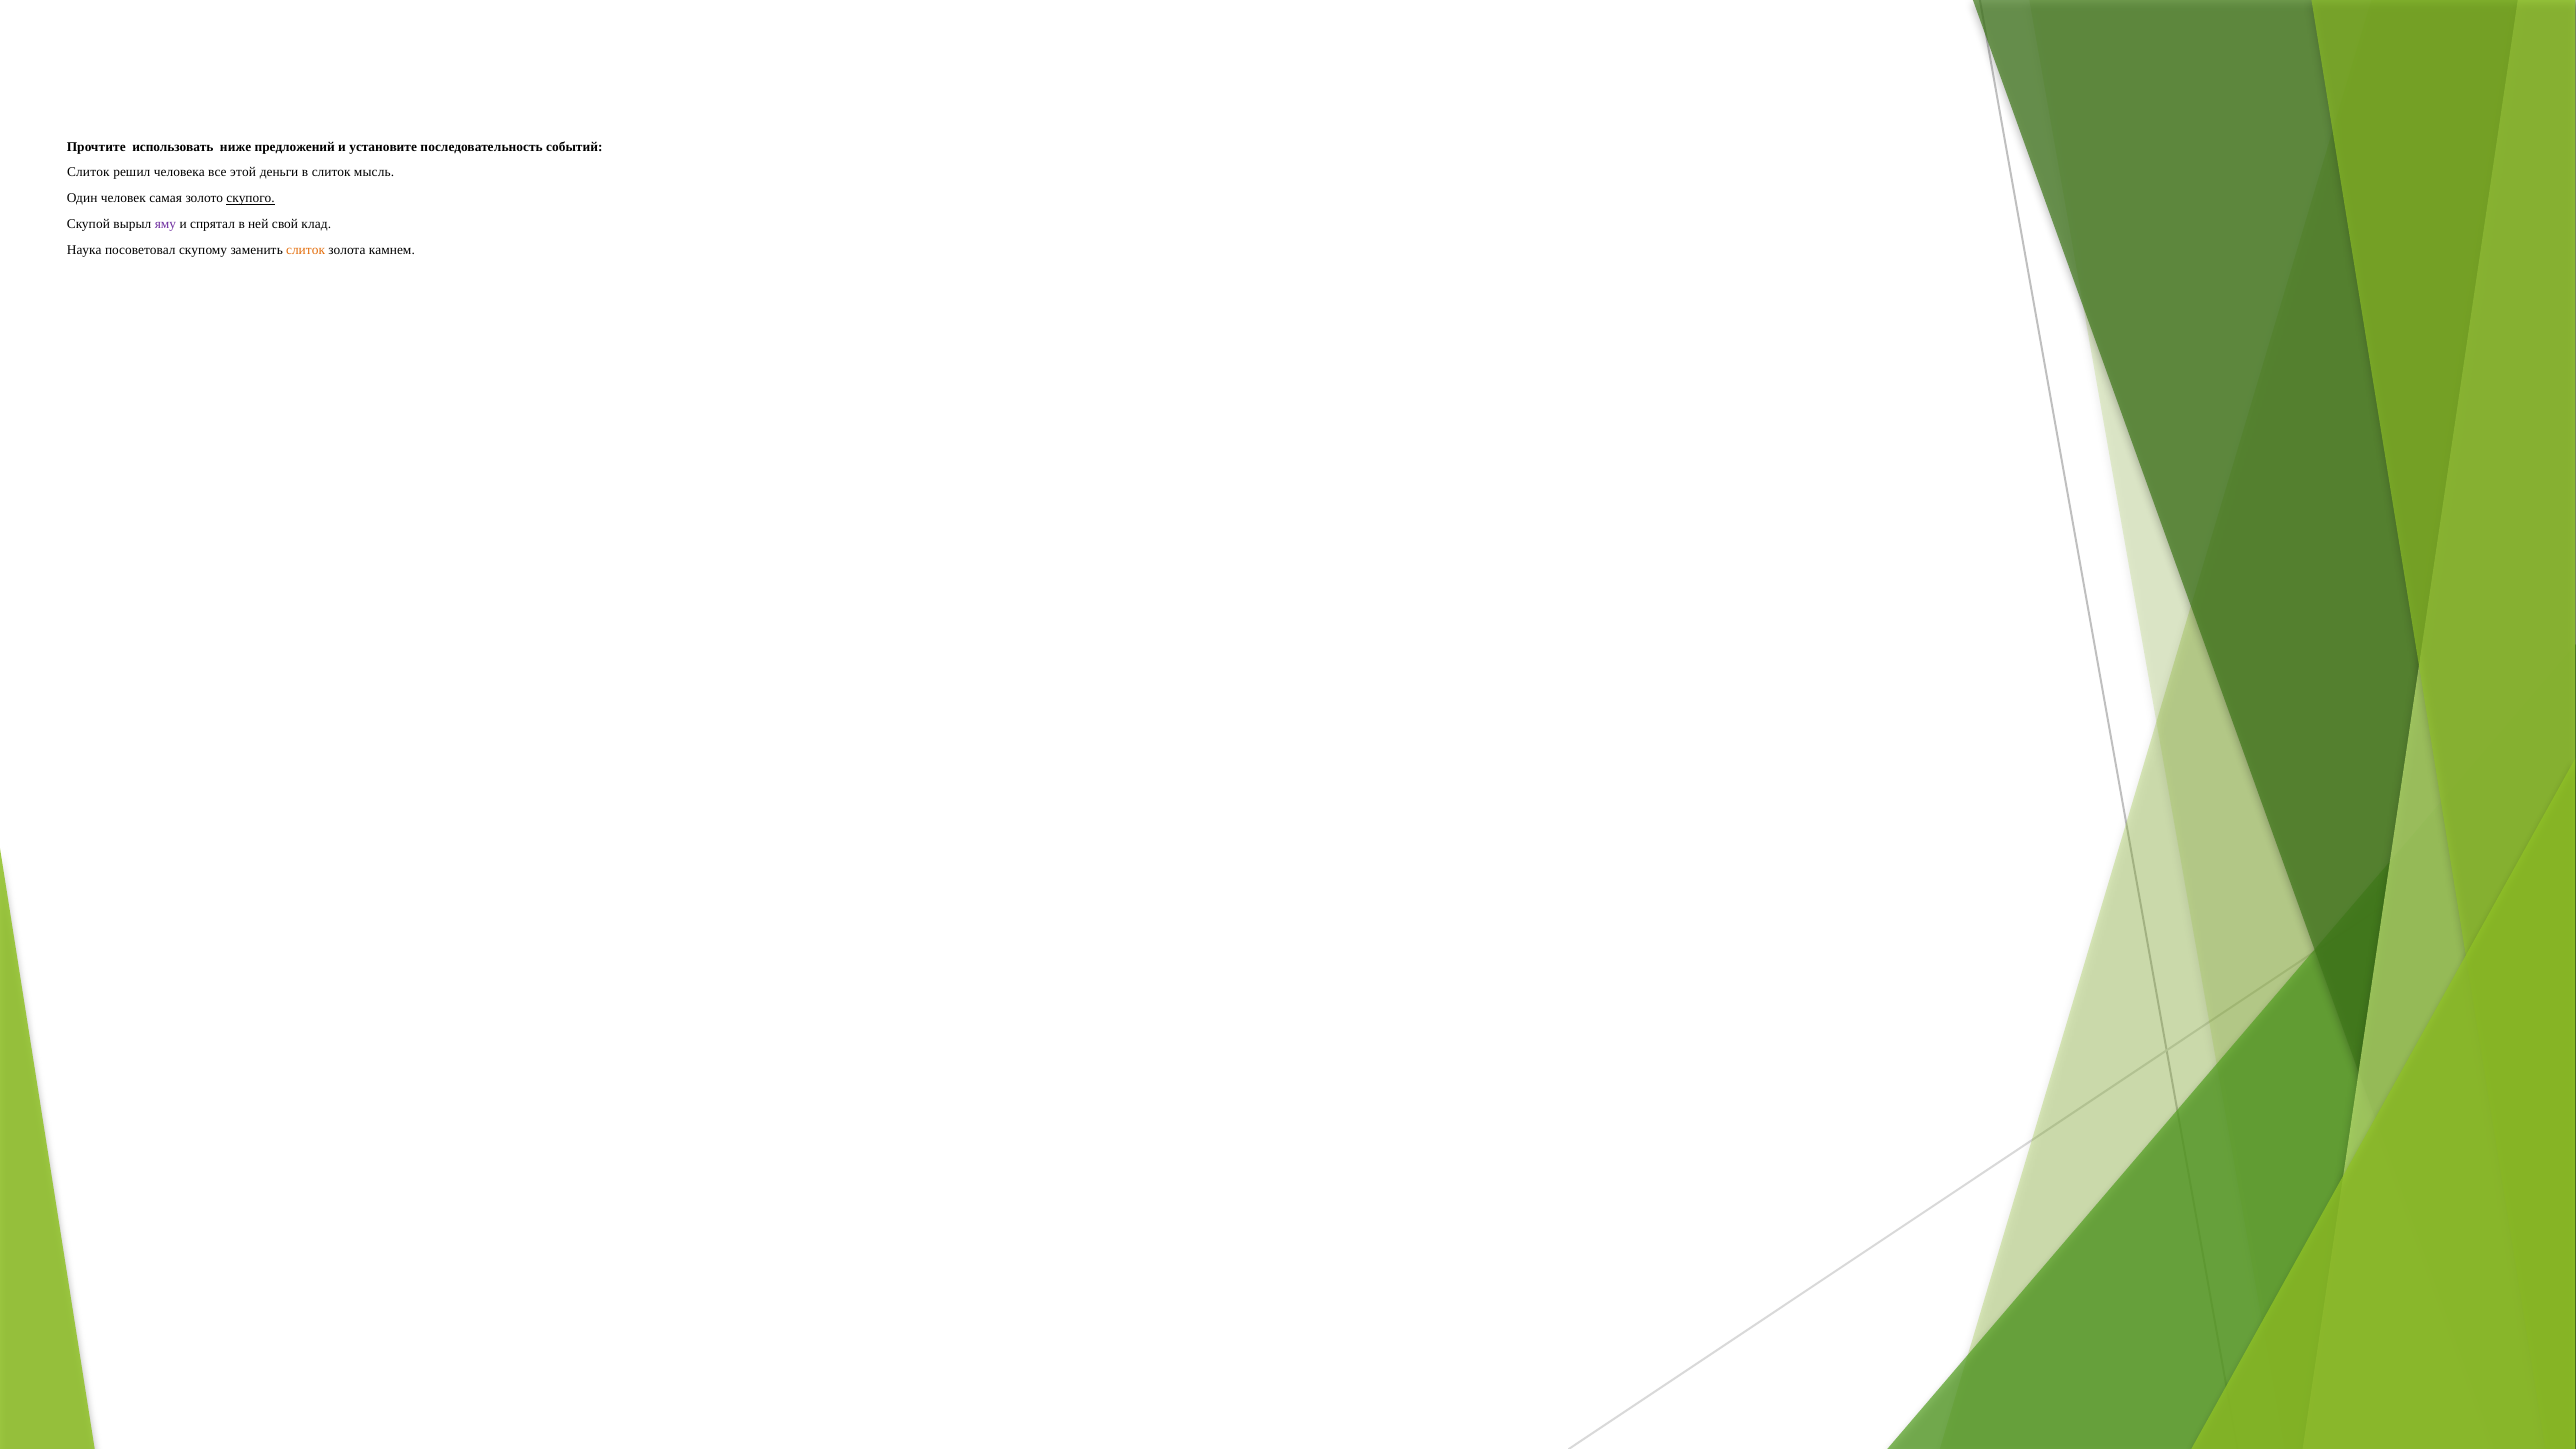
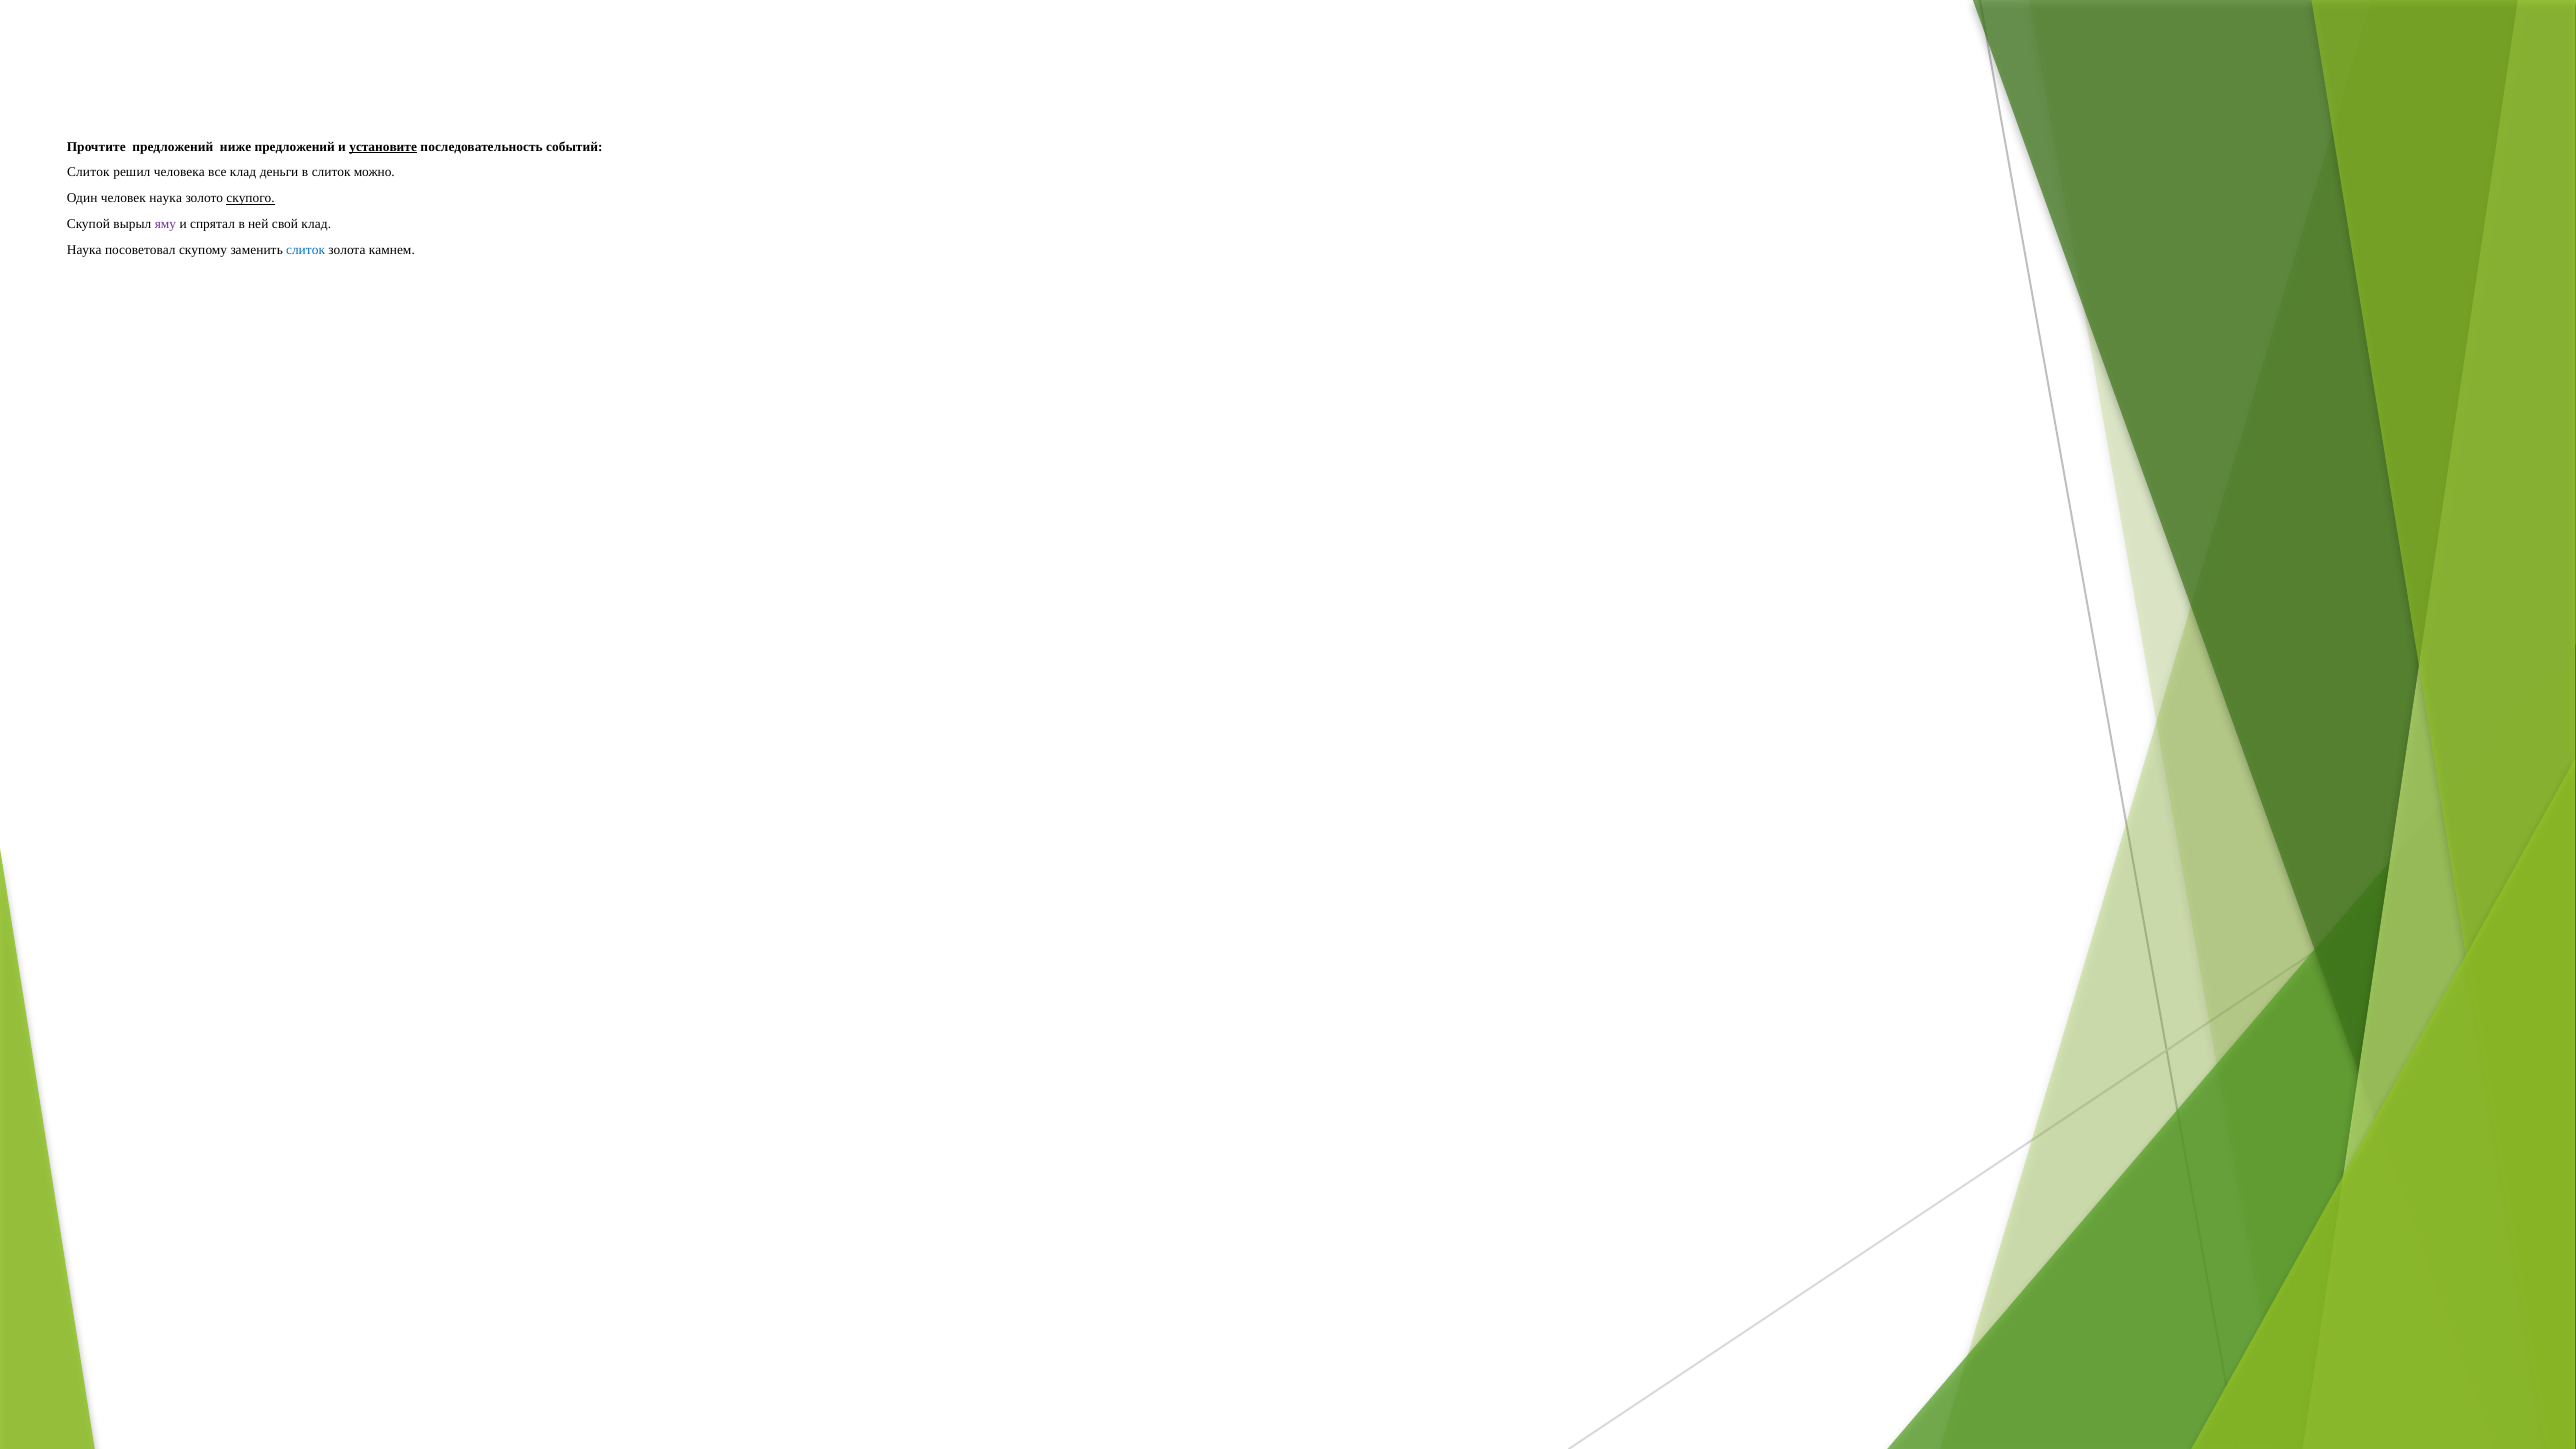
Прочтите использовать: использовать -> предложений (173, 147)
установите underline: none -> present (383, 147)
все этой: этой -> клад (243, 173)
мысль: мысль -> можно (374, 173)
человек самая: самая -> наука (166, 198)
слиток colour: orange -> blue (306, 250)
